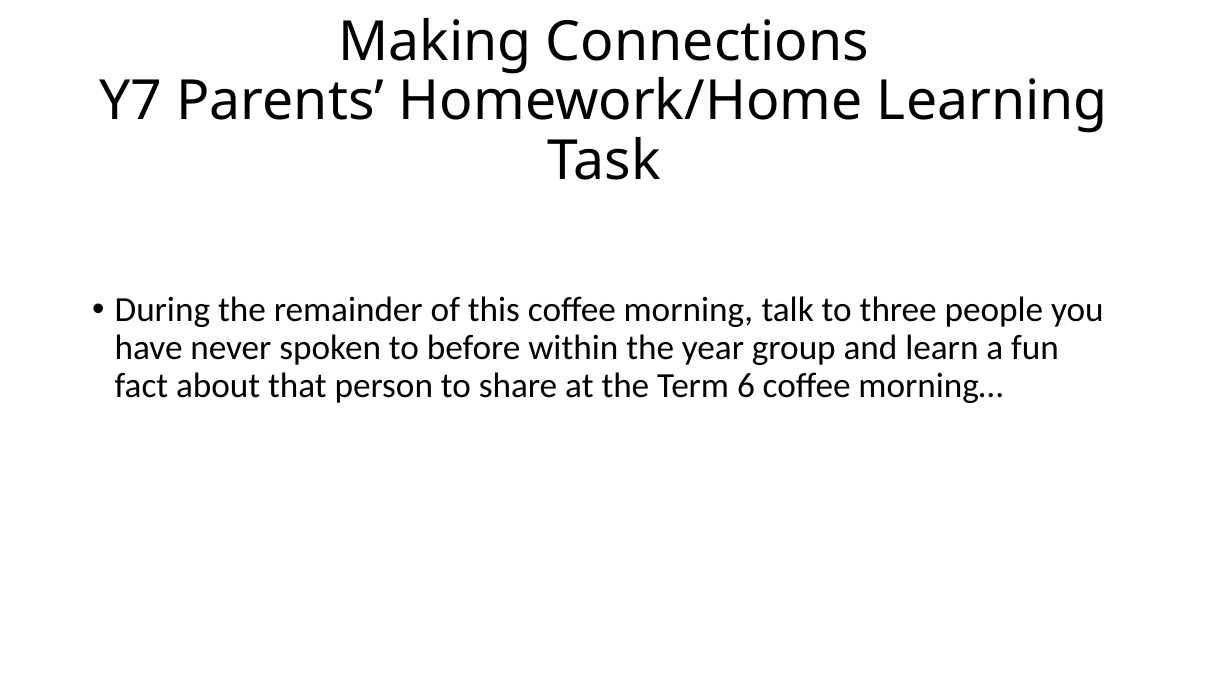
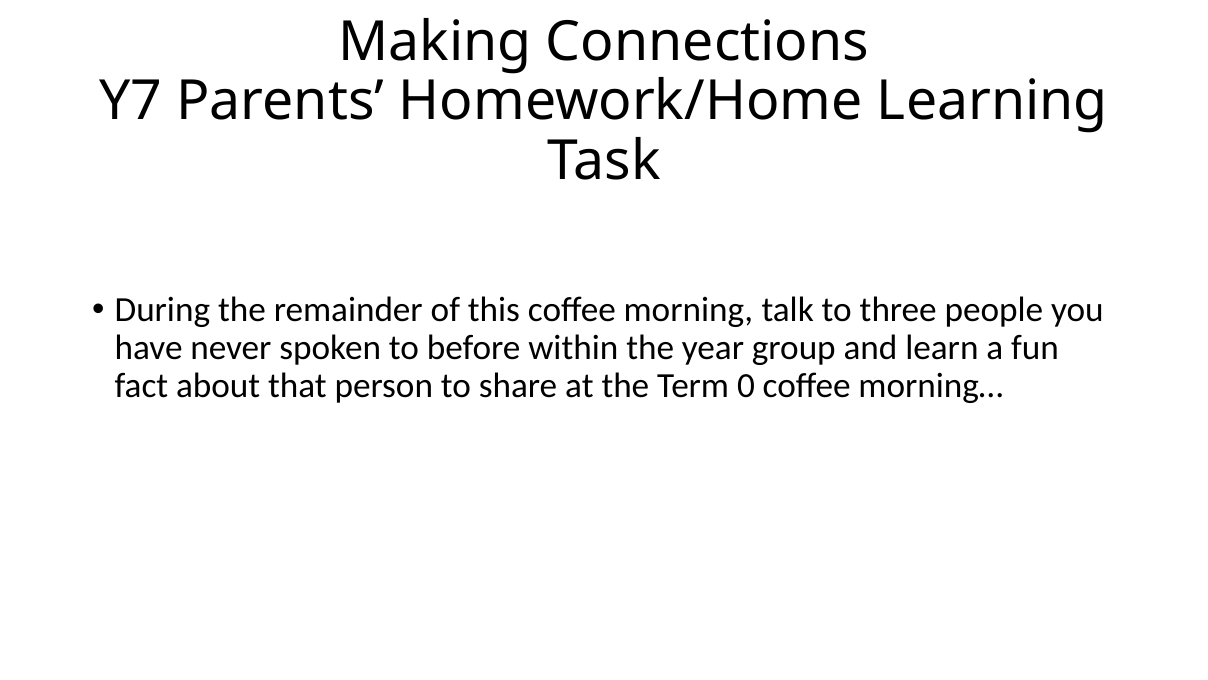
6: 6 -> 0 (746, 386)
